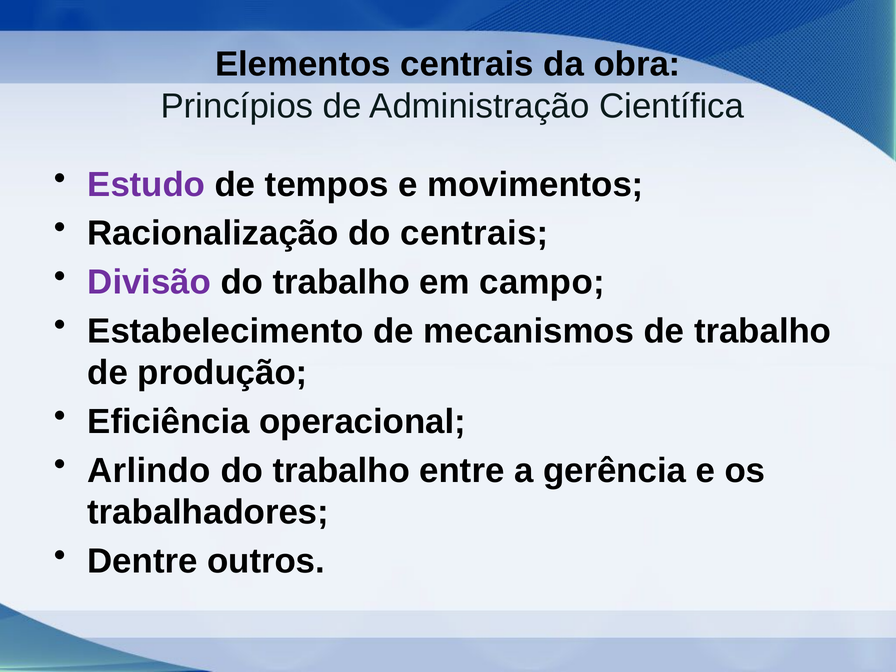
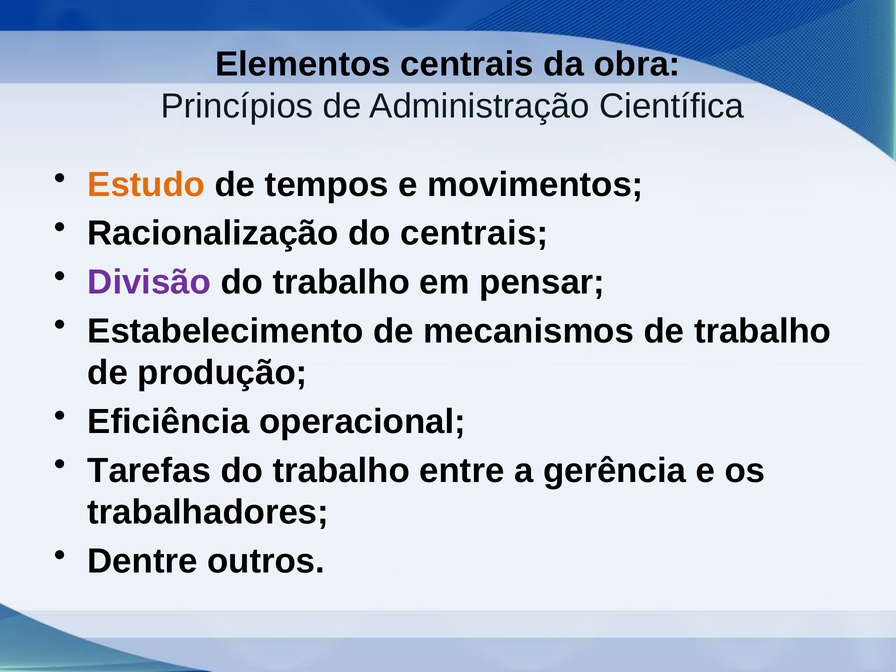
Estudo colour: purple -> orange (146, 185)
campo: campo -> pensar (542, 282)
Arlindo: Arlindo -> Tarefas (149, 471)
